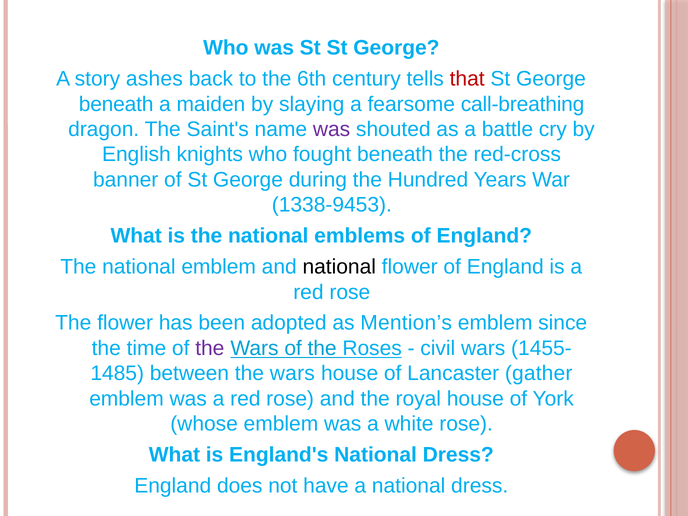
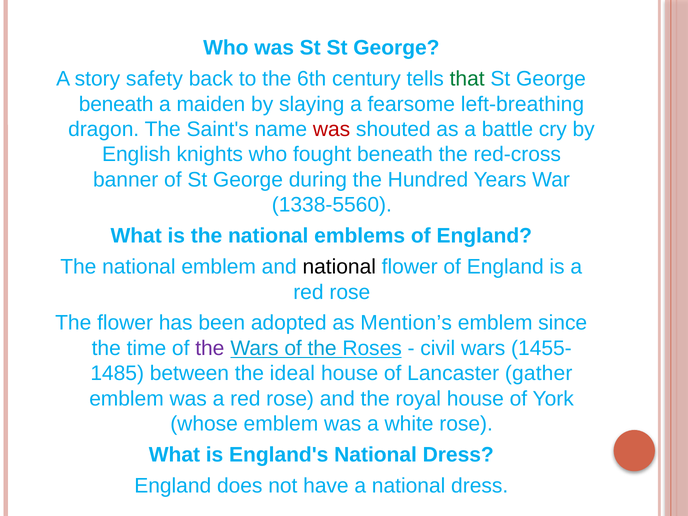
ashes: ashes -> safety (154, 79)
that colour: red -> green (467, 79)
call-breathing: call-breathing -> left-breathing (522, 104)
was colour: purple -> red (332, 129)
1338-9453: 1338-9453 -> 1338-5560 (332, 205)
between the wars: wars -> ideal (292, 373)
